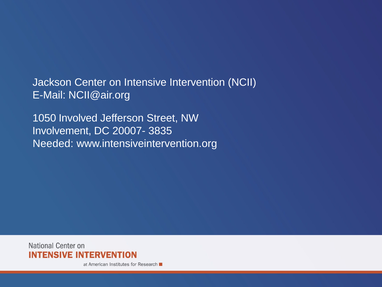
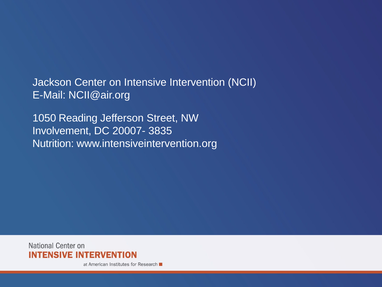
Involved: Involved -> Reading (78, 118)
Needed: Needed -> Nutrition (53, 143)
